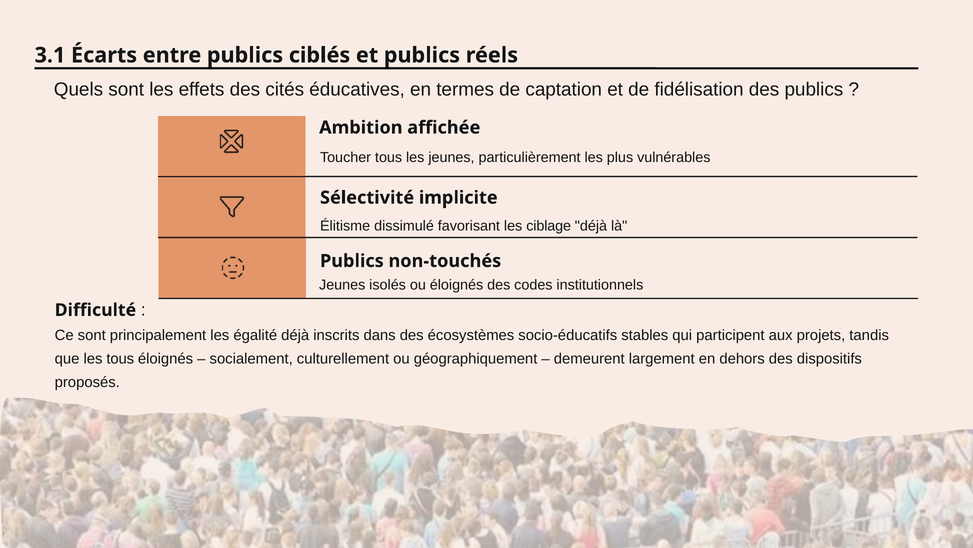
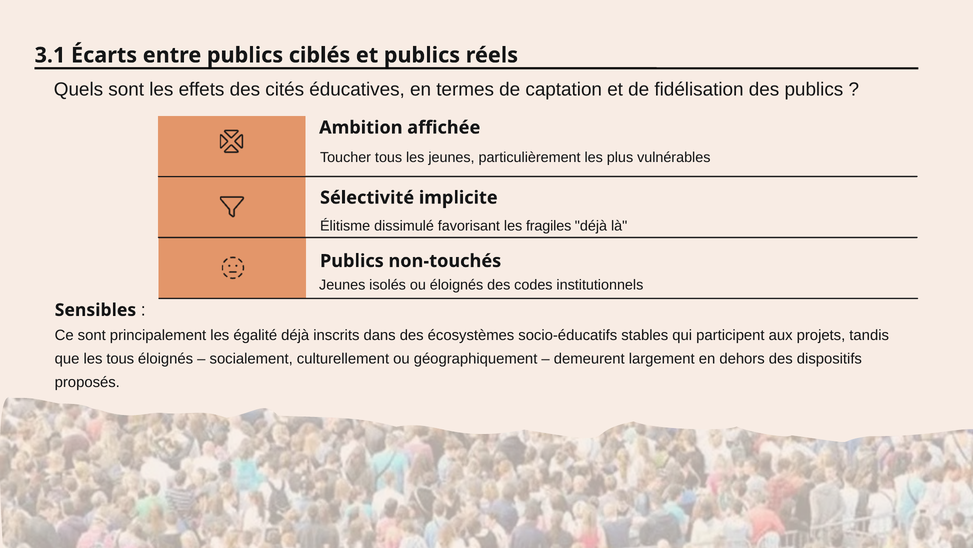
ciblage: ciblage -> fragiles (549, 226)
Difficulté: Difficulté -> Sensibles (95, 310)
